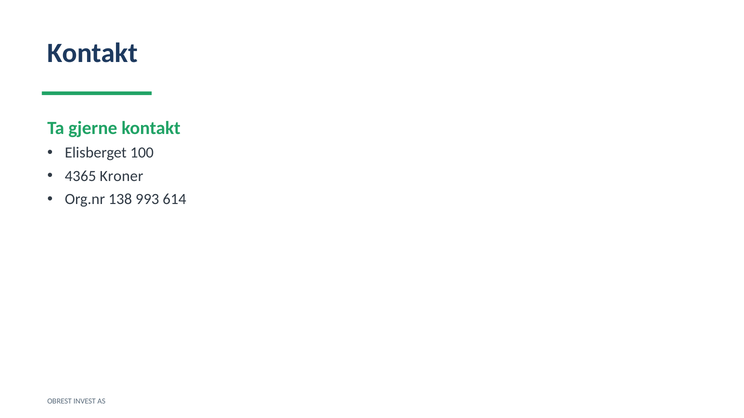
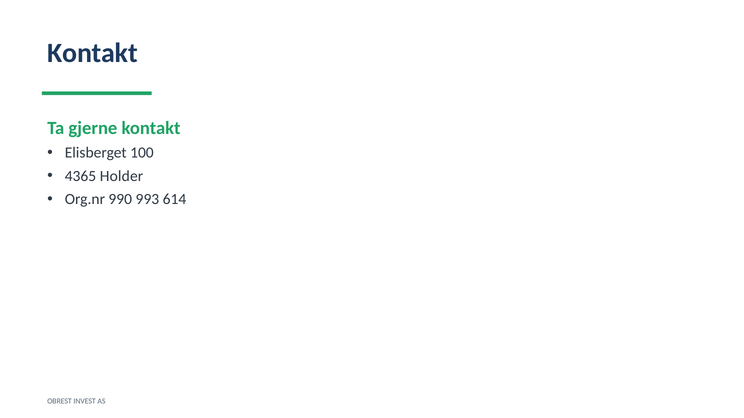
Kroner: Kroner -> Holder (122, 176)
138: 138 -> 990 (120, 200)
